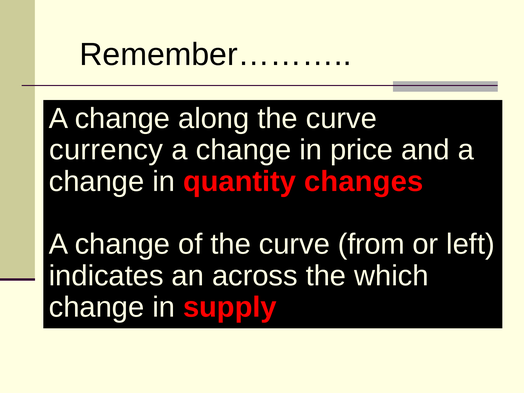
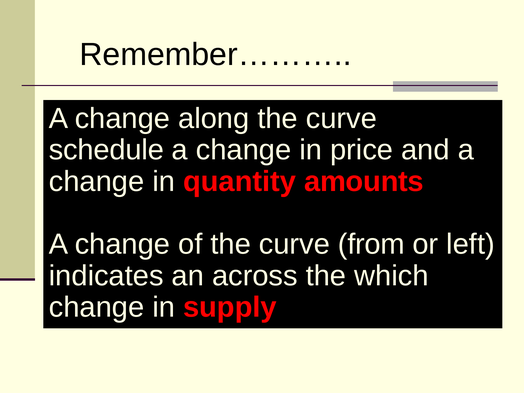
currency: currency -> schedule (106, 150)
changes: changes -> amounts (364, 181)
